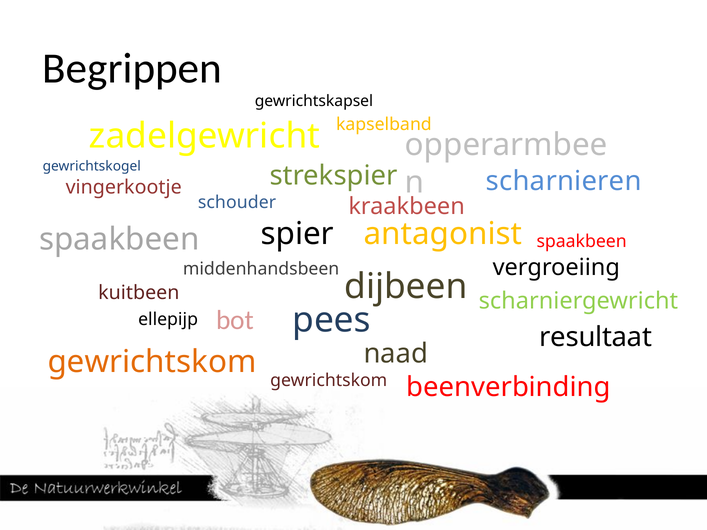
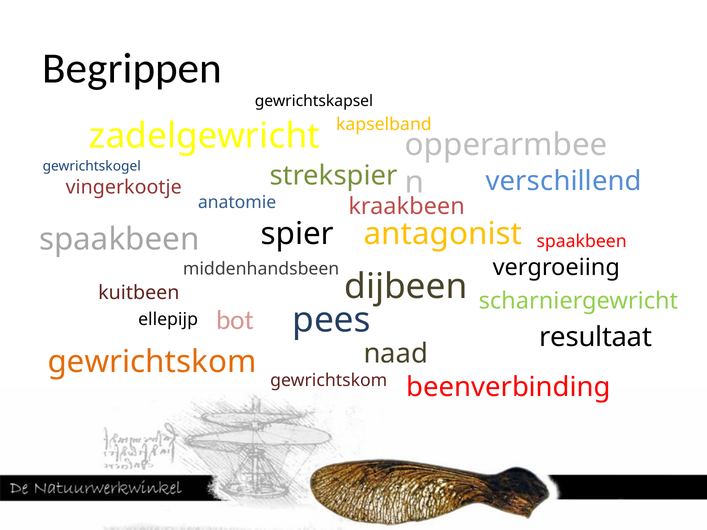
scharnieren: scharnieren -> verschillend (564, 181)
schouder: schouder -> anatomie (237, 202)
